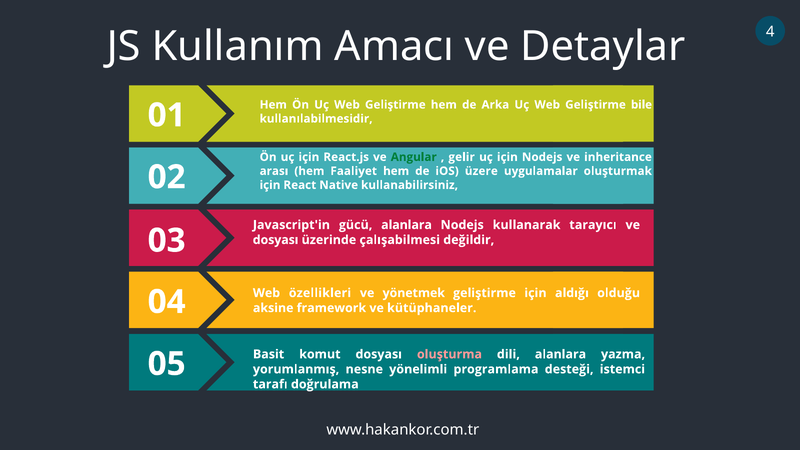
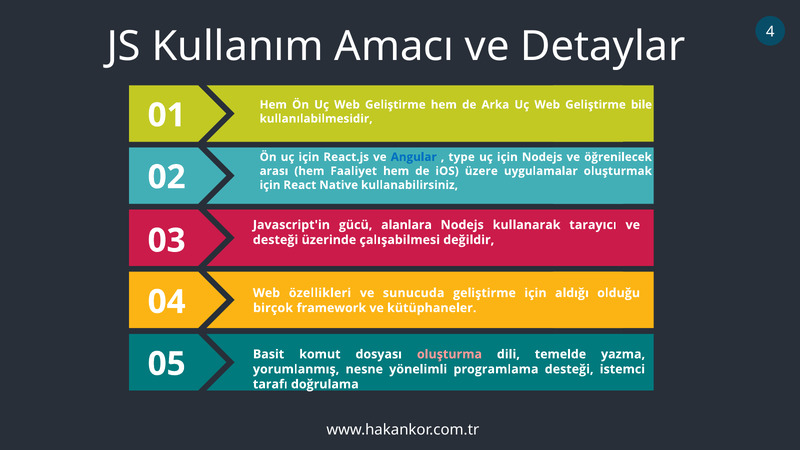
Angular colour: green -> blue (414, 157)
gelir: gelir -> type (462, 157)
inheritance: inheritance -> öğrenilecek (618, 157)
dosyası: dosyası -> desteği (276, 240)
yönetmek: yönetmek -> sunucuda (414, 293)
aksine: aksine -> birçok (273, 308)
dili alanlara: alanlara -> temelde (560, 354)
